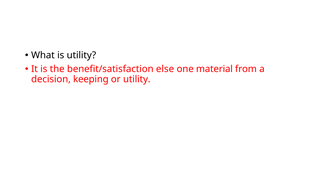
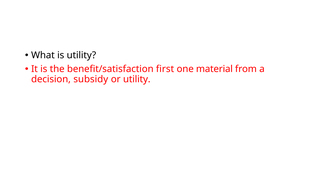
else: else -> first (165, 69)
keeping: keeping -> subsidy (91, 80)
